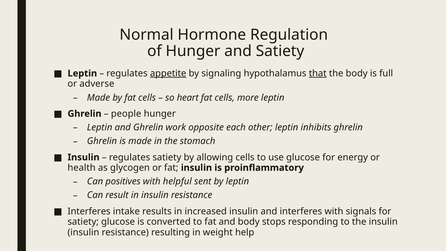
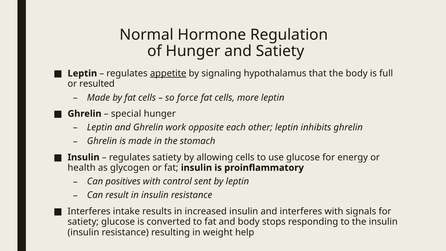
that underline: present -> none (318, 73)
adverse: adverse -> resulted (97, 84)
heart: heart -> force (188, 98)
people: people -> special (126, 114)
helpful: helpful -> control (177, 181)
